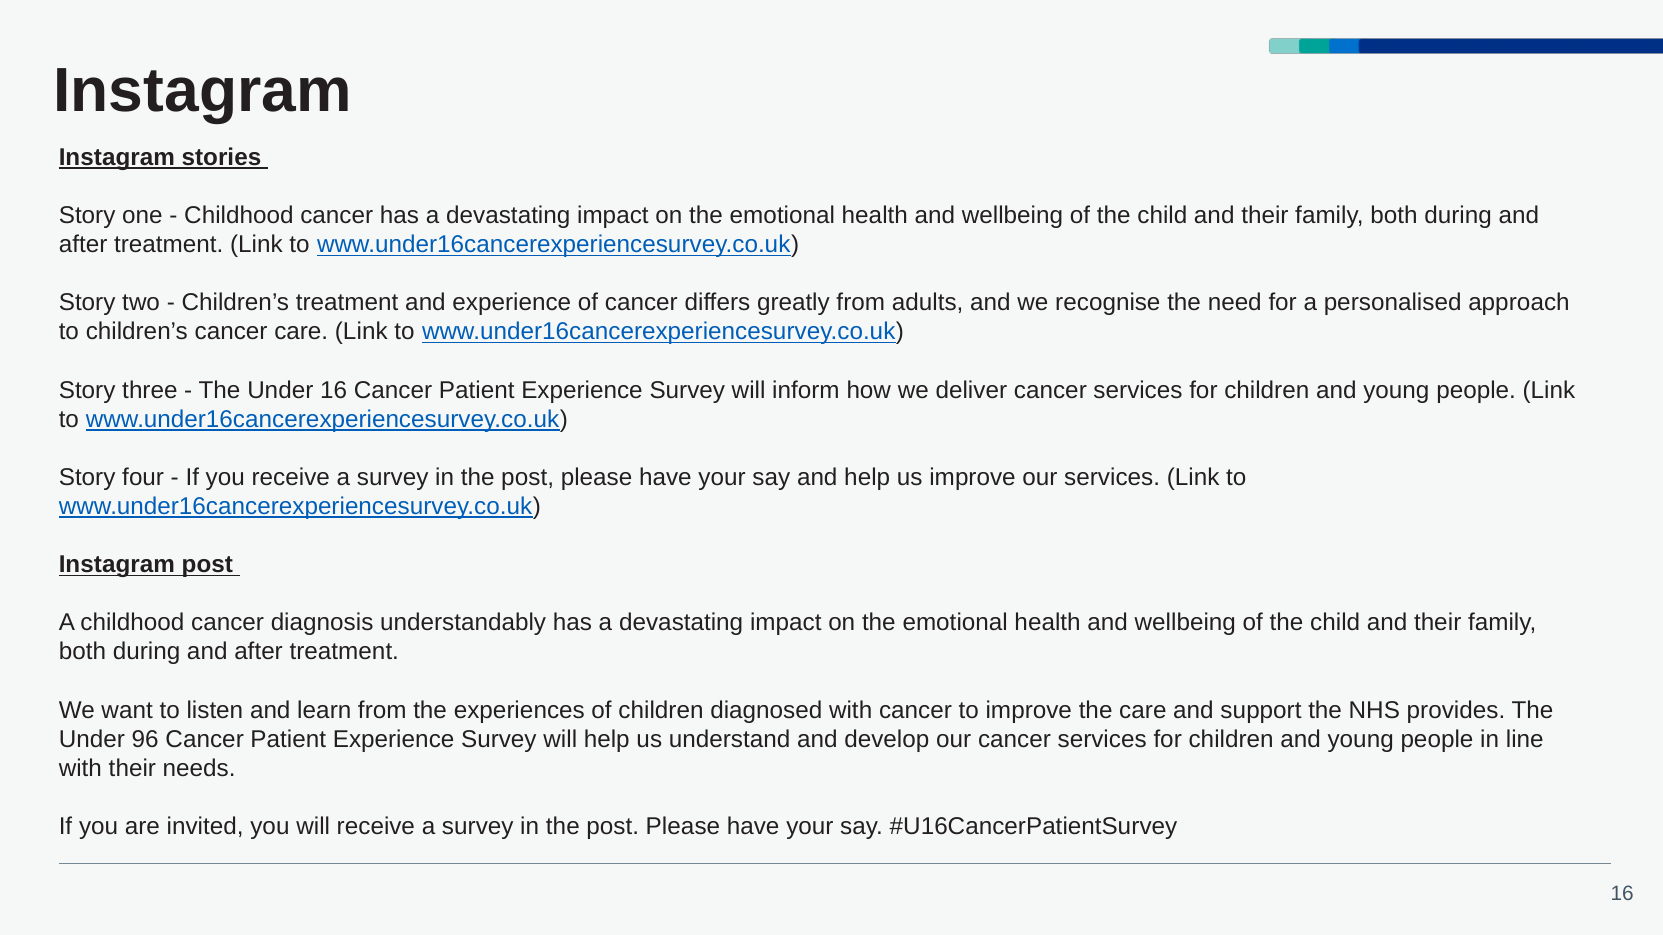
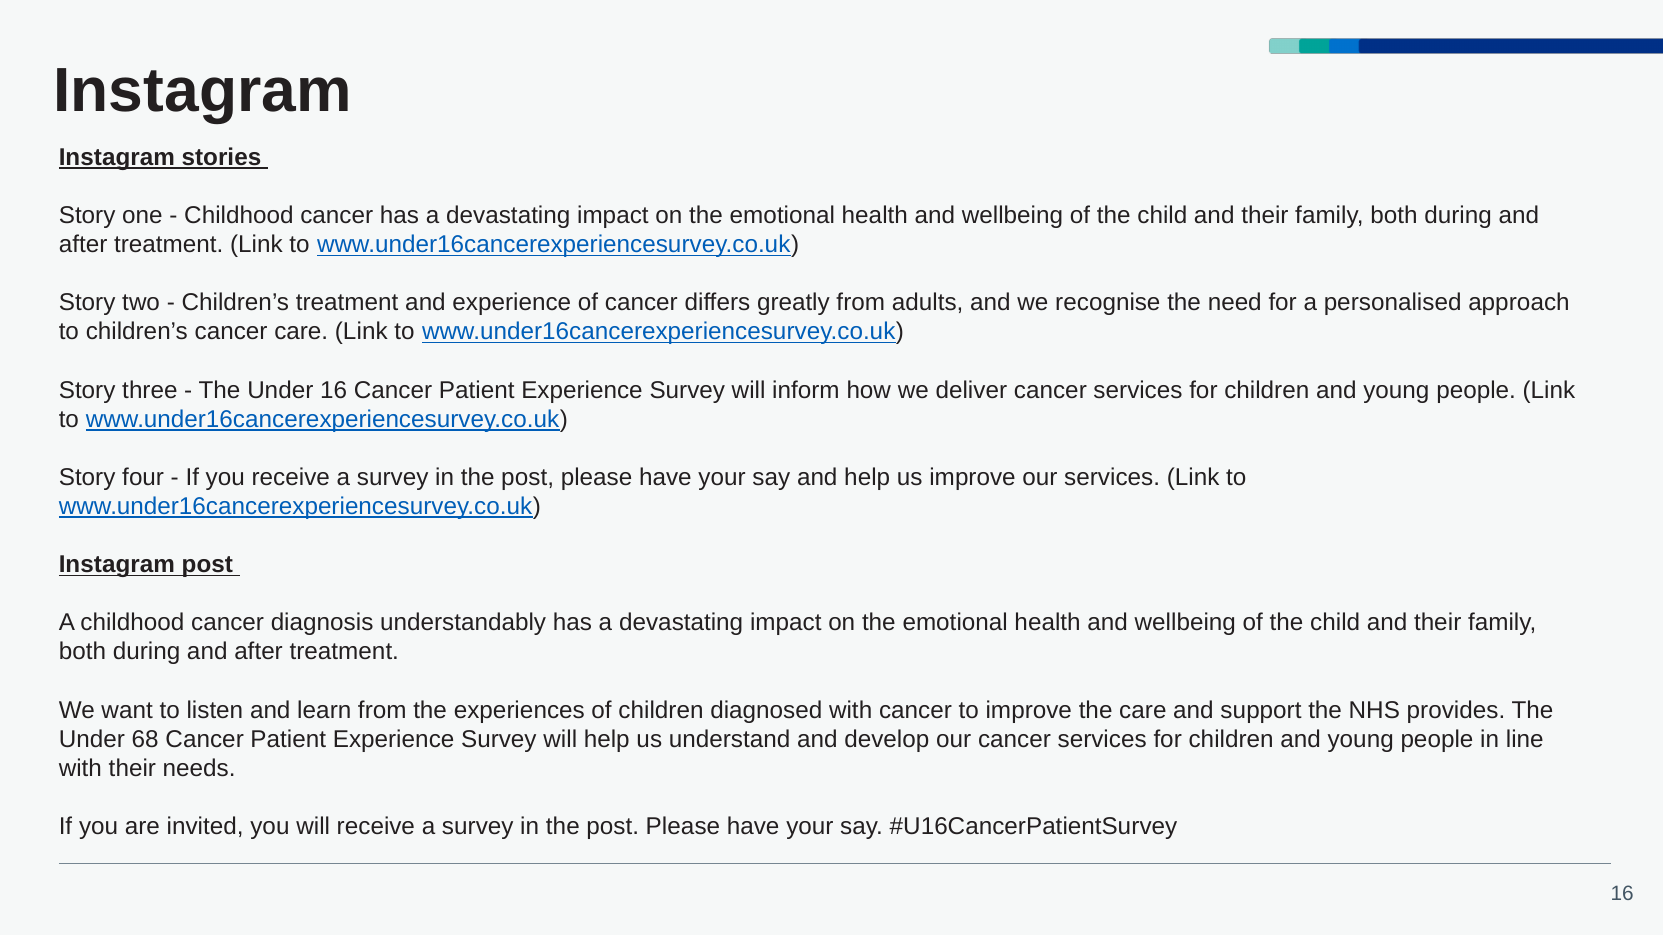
96: 96 -> 68 (145, 740)
